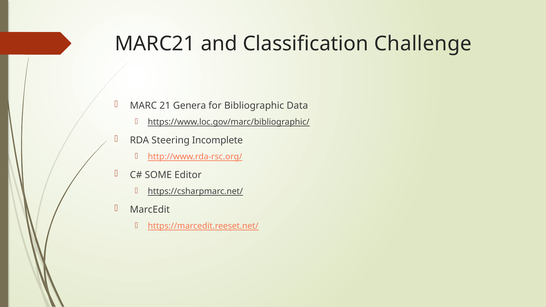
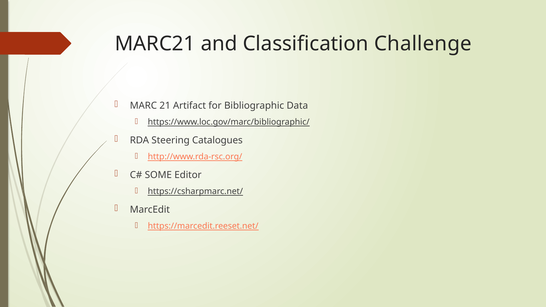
Genera: Genera -> Artifact (190, 106)
Incomplete: Incomplete -> Catalogues (217, 140)
